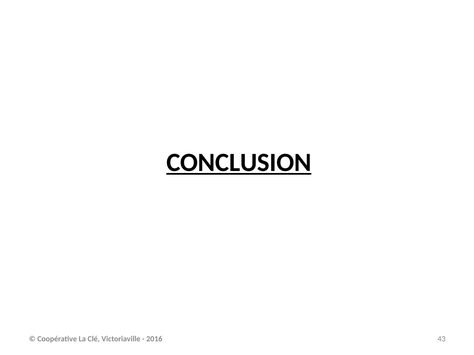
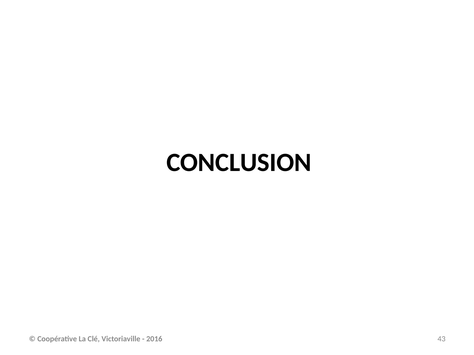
CONCLUSION underline: present -> none (239, 163)
